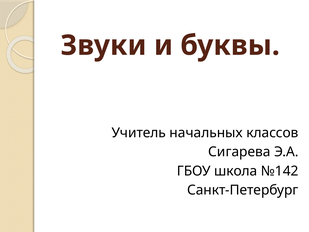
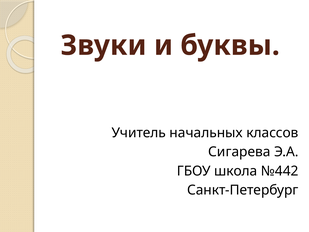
№142: №142 -> №442 (280, 171)
